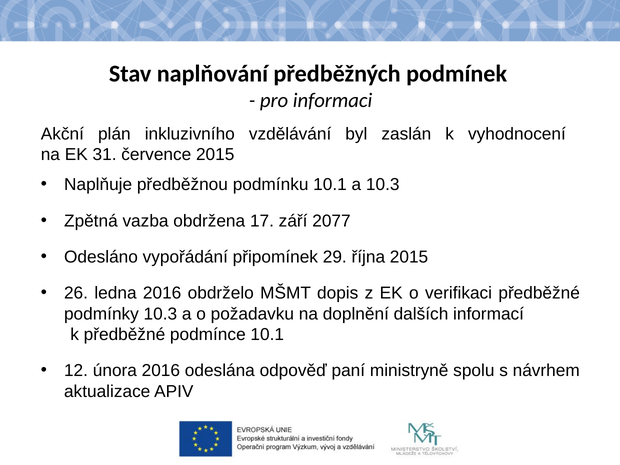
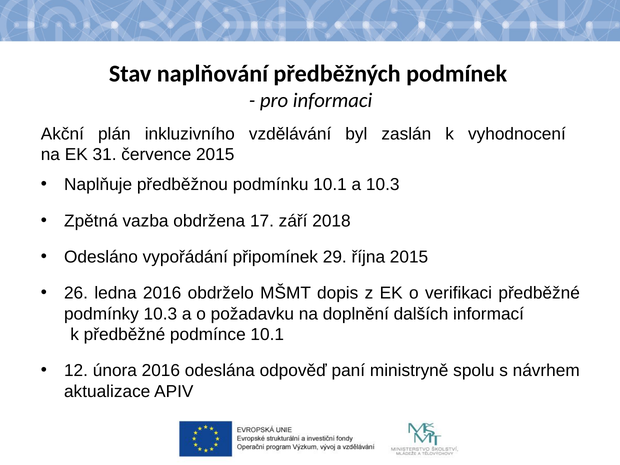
2077: 2077 -> 2018 (331, 221)
